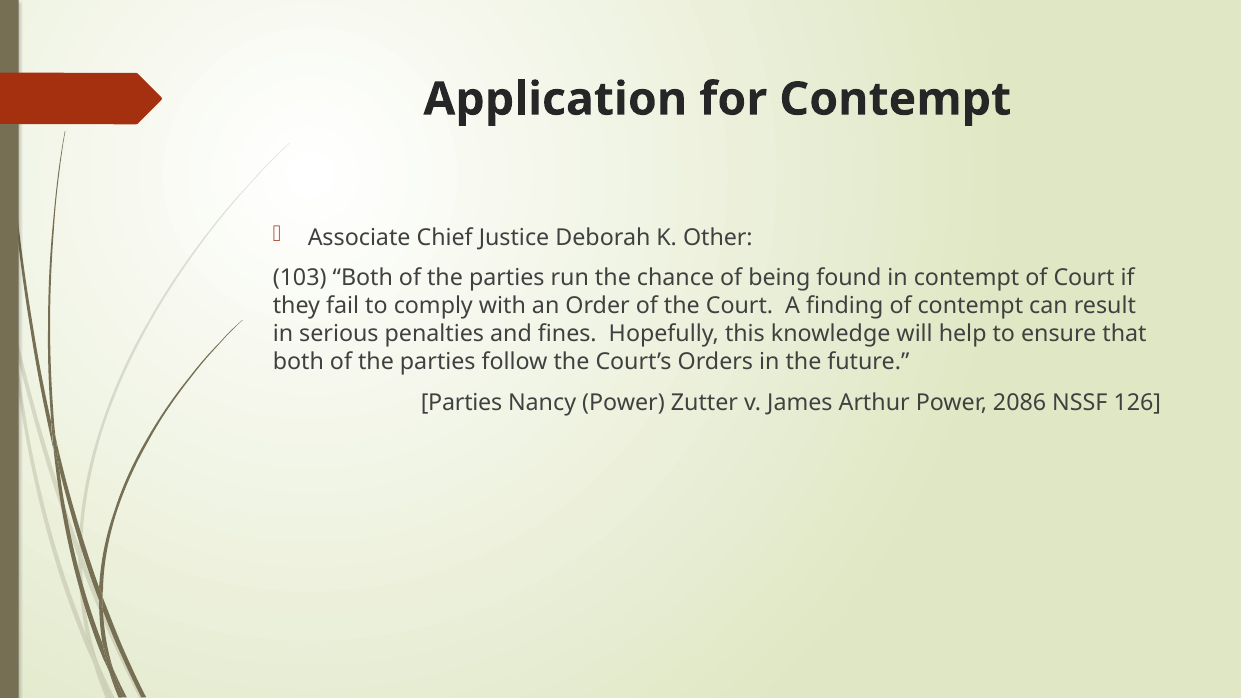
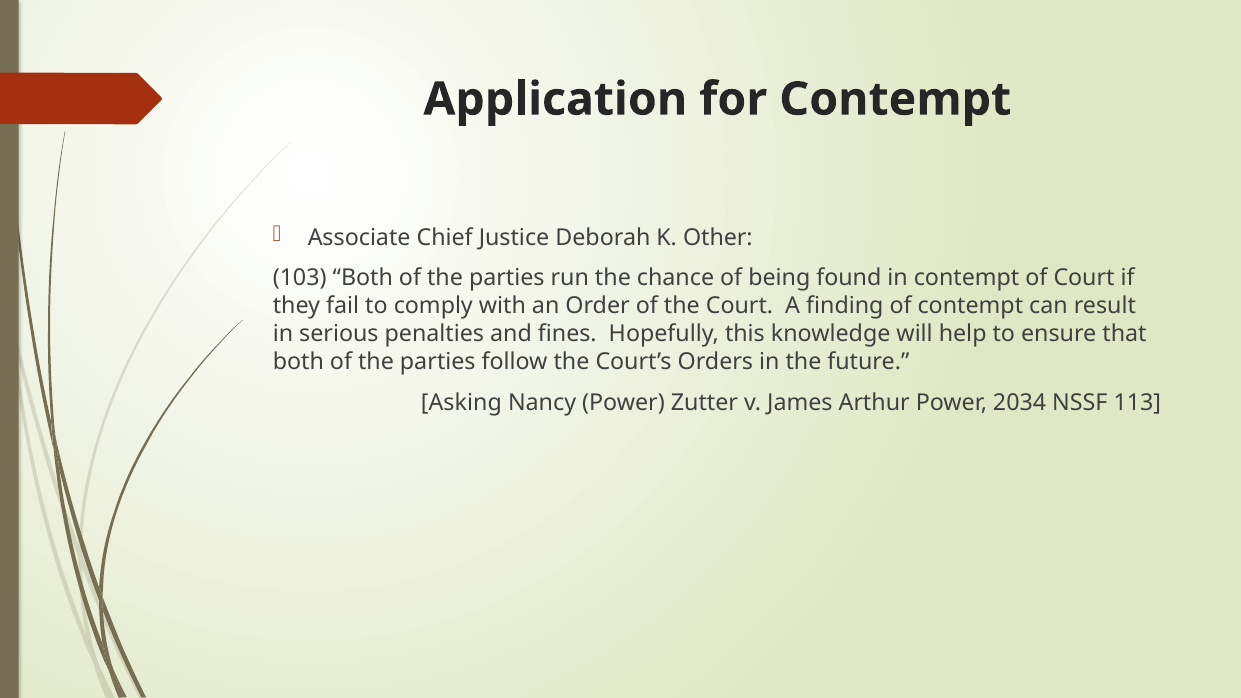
Parties: Parties -> Asking (461, 403)
2086: 2086 -> 2034 (1020, 403)
126: 126 -> 113 (1137, 403)
